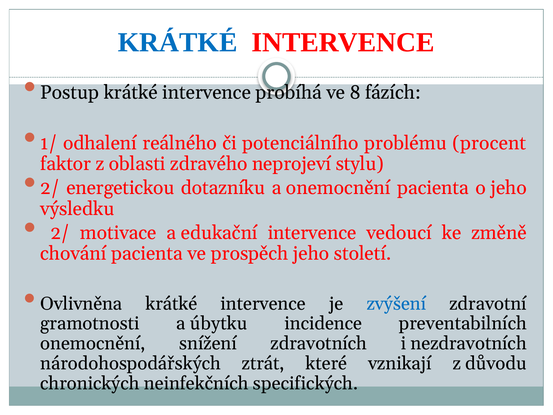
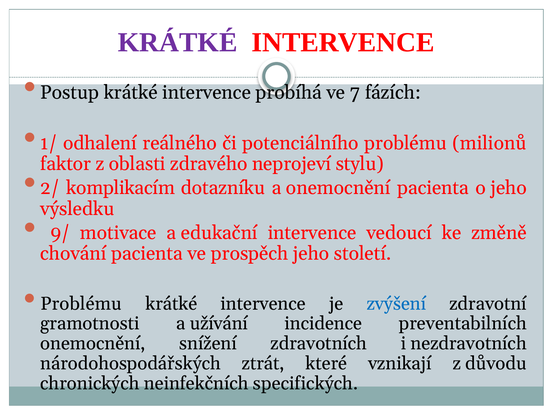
KRÁTKÉ colour: blue -> purple (178, 42)
8: 8 -> 7 (355, 92)
procent: procent -> milionů (489, 143)
energetickou: energetickou -> komplikacím (121, 188)
2/: 2/ -> 9/ (60, 233)
Ovlivněna: Ovlivněna -> Problému (81, 303)
úbytku: úbytku -> užívání (219, 323)
